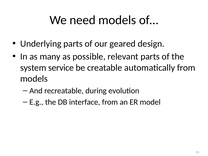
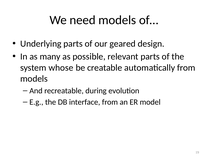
service: service -> whose (61, 68)
